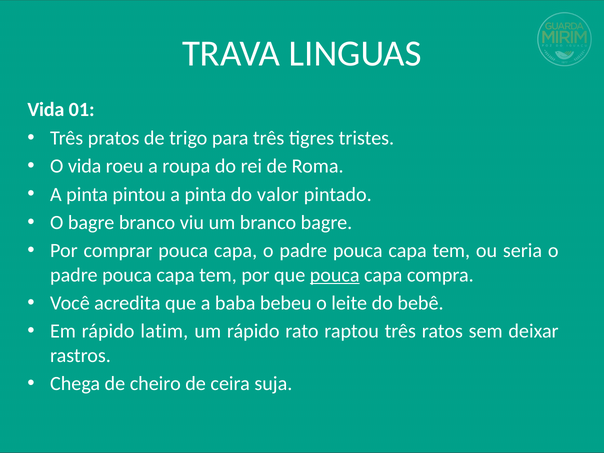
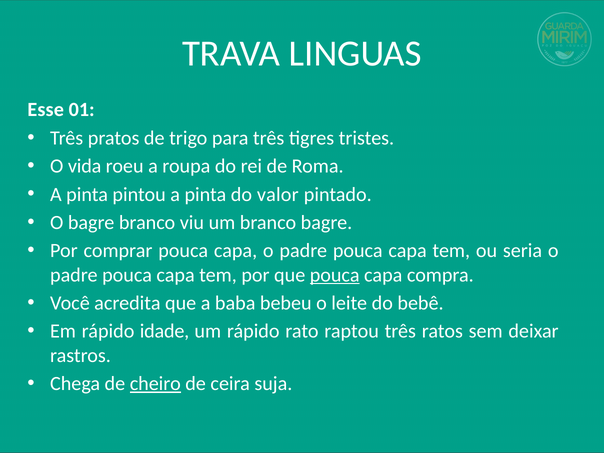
Vida: Vida -> Esse (46, 110)
latim: latim -> idade (165, 331)
cheiro underline: none -> present (155, 384)
